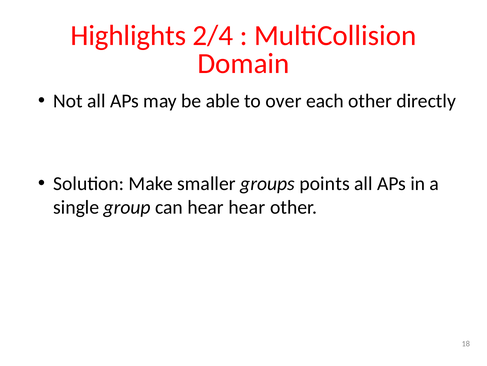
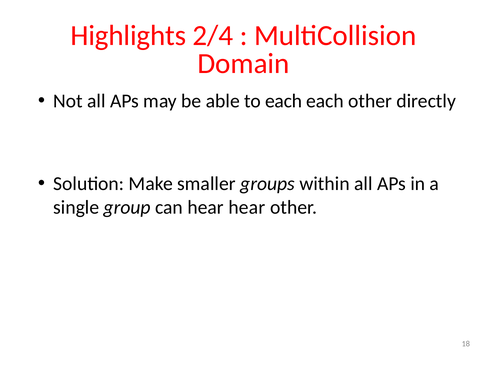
to over: over -> each (284, 101)
points: points -> within (325, 183)
